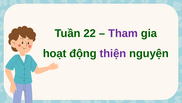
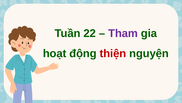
thiện colour: purple -> red (113, 53)
